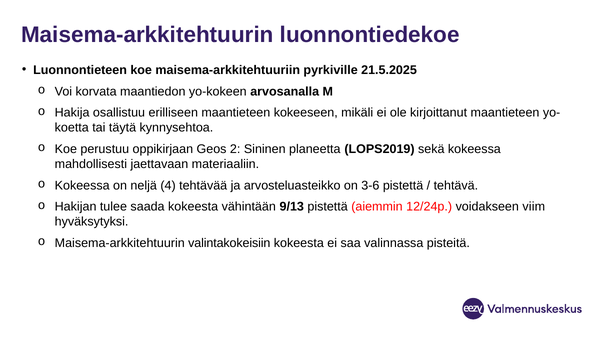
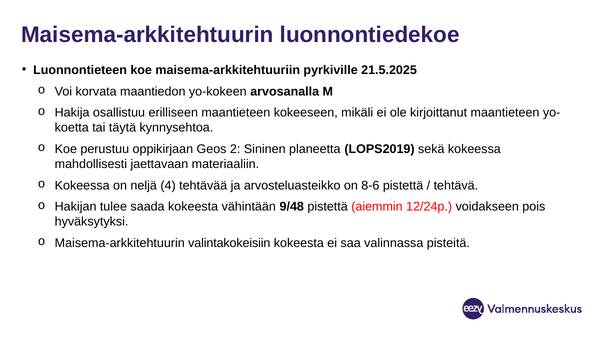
3-6: 3-6 -> 8-6 (370, 185)
9/13: 9/13 -> 9/48 (292, 206)
viim: viim -> pois (534, 206)
